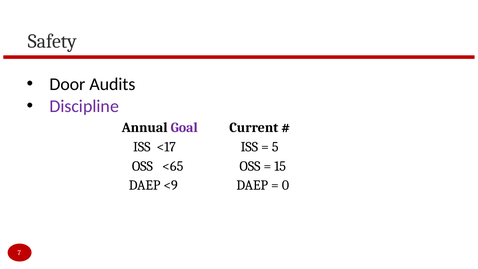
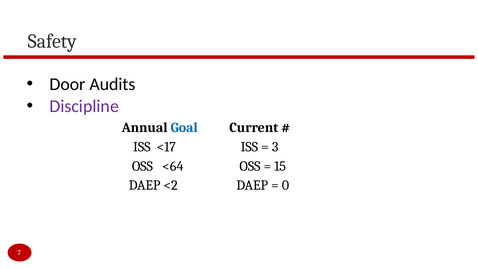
Goal colour: purple -> blue (184, 128)
5: 5 -> 3 (275, 147)
<65: <65 -> <64 (173, 166)
<9: <9 -> <2 (171, 185)
